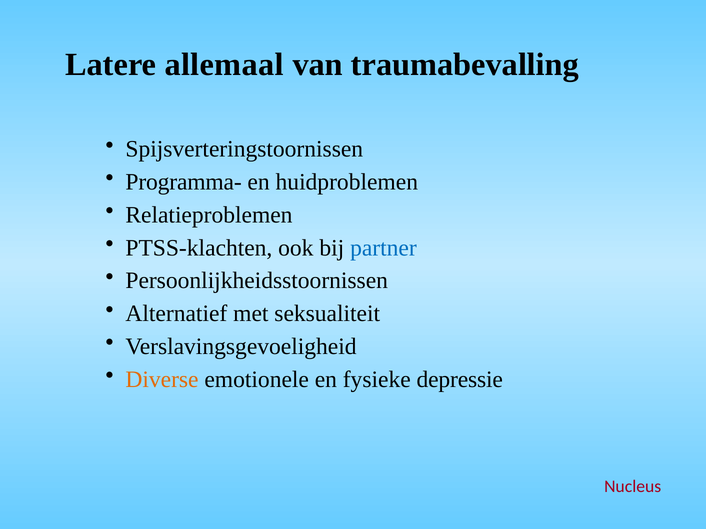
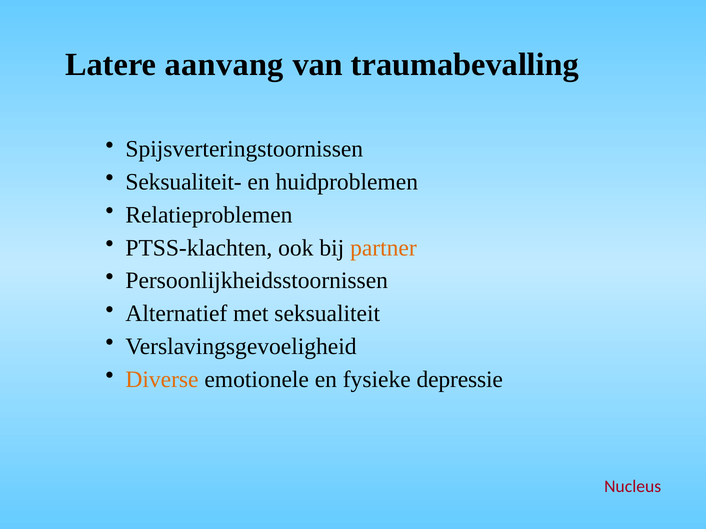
allemaal: allemaal -> aanvang (224, 65)
Programma-: Programma- -> Seksualiteit- (184, 182)
partner colour: blue -> orange (383, 248)
